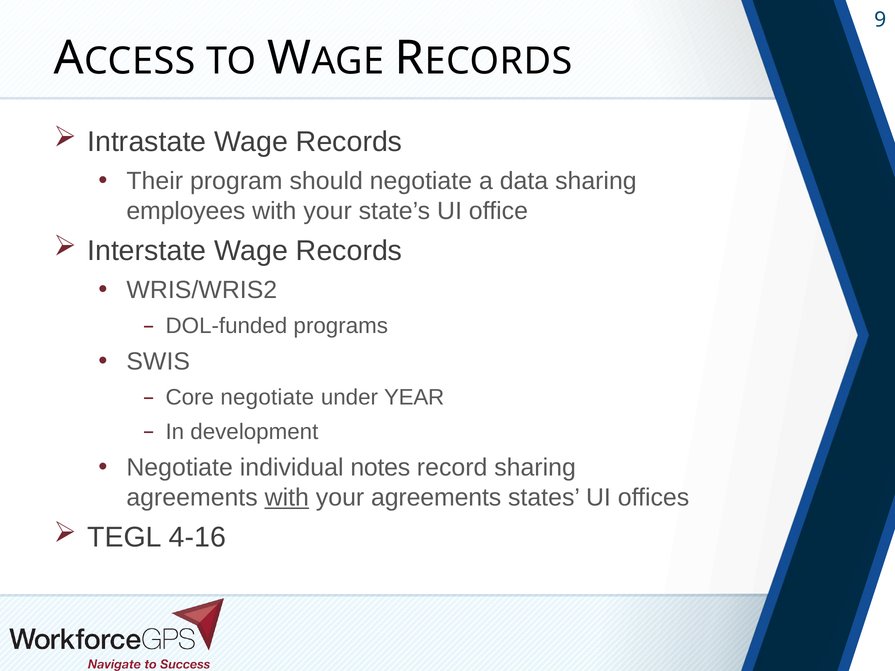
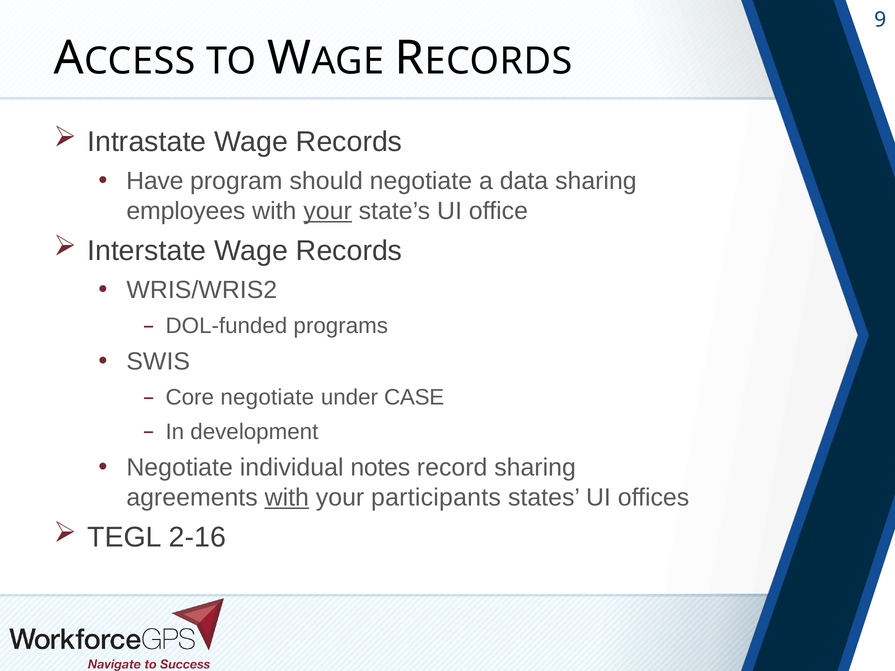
Their: Their -> Have (155, 181)
your underline: none -> present (328, 211)
YEAR: YEAR -> CASE (414, 397)
your agreements: agreements -> participants (436, 498)
4-16: 4-16 -> 2-16 (197, 537)
